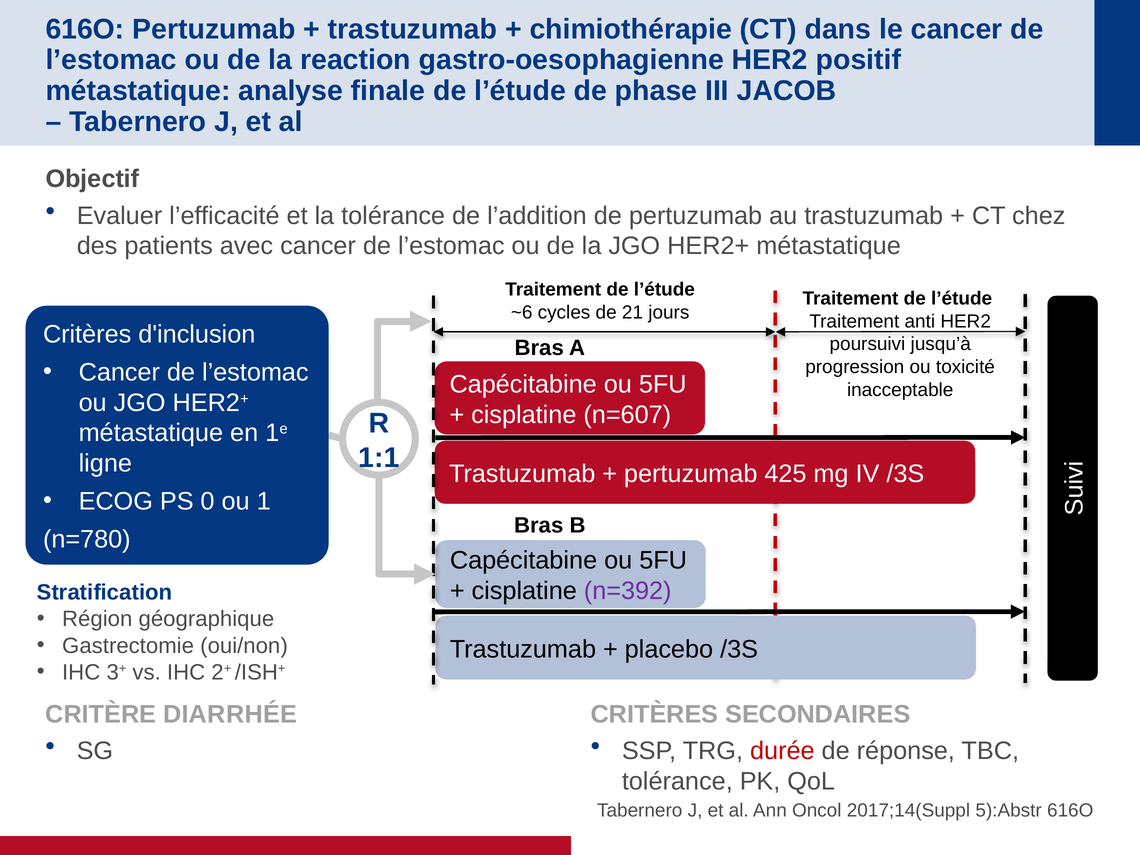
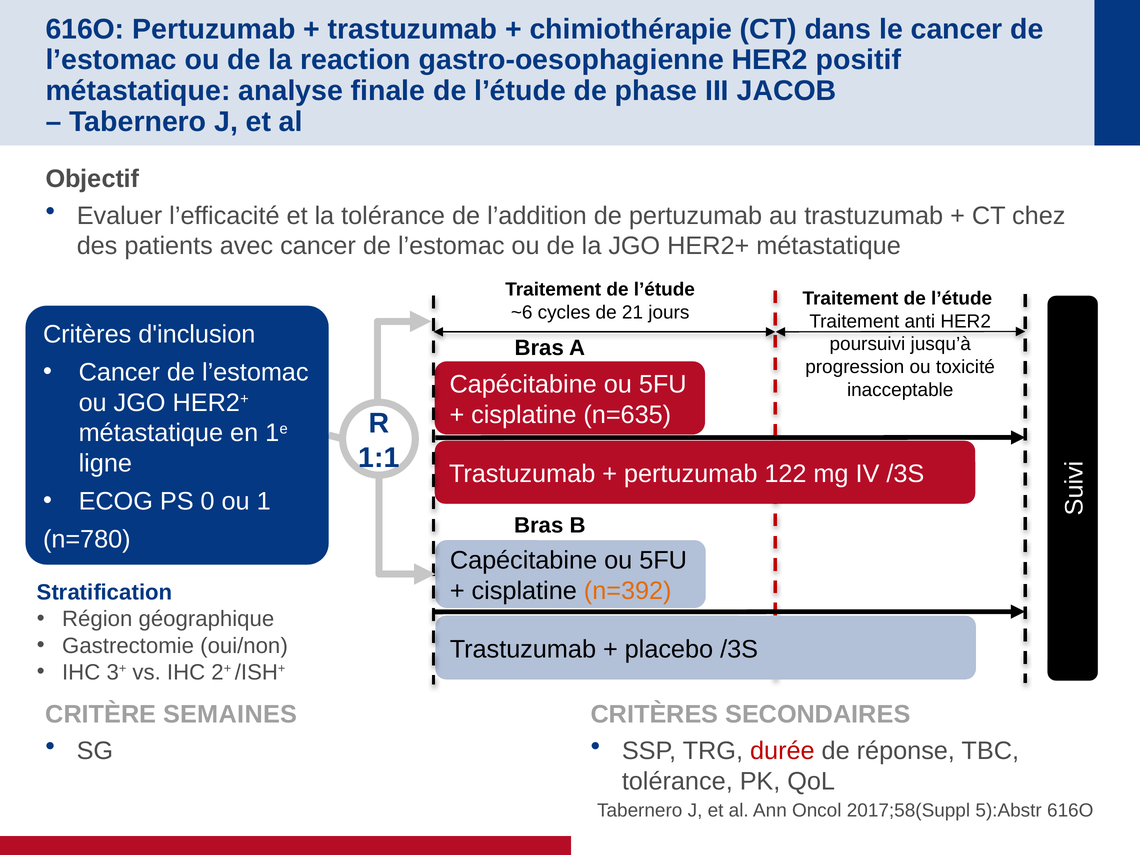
n=607: n=607 -> n=635 (627, 415)
425: 425 -> 122 (785, 474)
n=392 colour: purple -> orange (628, 591)
DIARRHÉE: DIARRHÉE -> SEMAINES (230, 714)
2017;14(Suppl: 2017;14(Suppl -> 2017;58(Suppl (908, 811)
